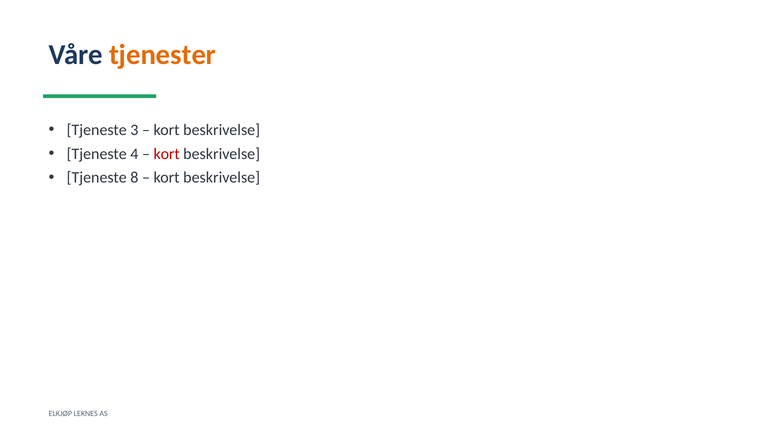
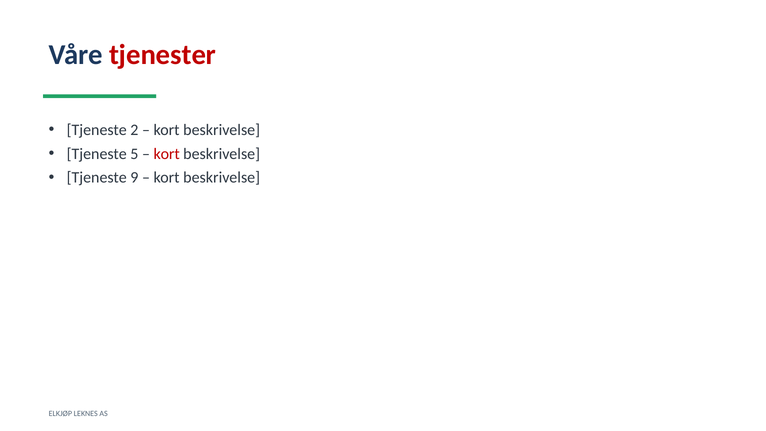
tjenester colour: orange -> red (163, 55)
3: 3 -> 2 (134, 130)
4: 4 -> 5 (134, 154)
8: 8 -> 9 (134, 178)
